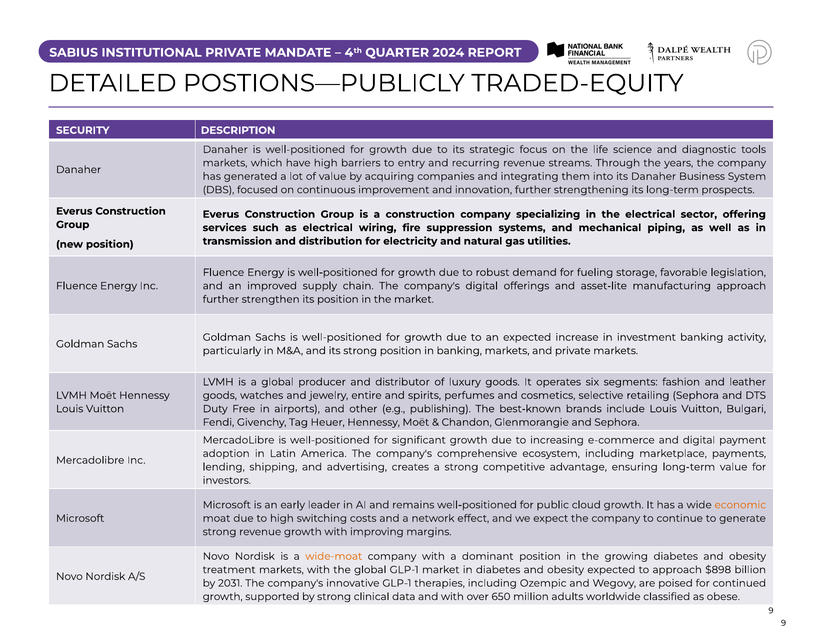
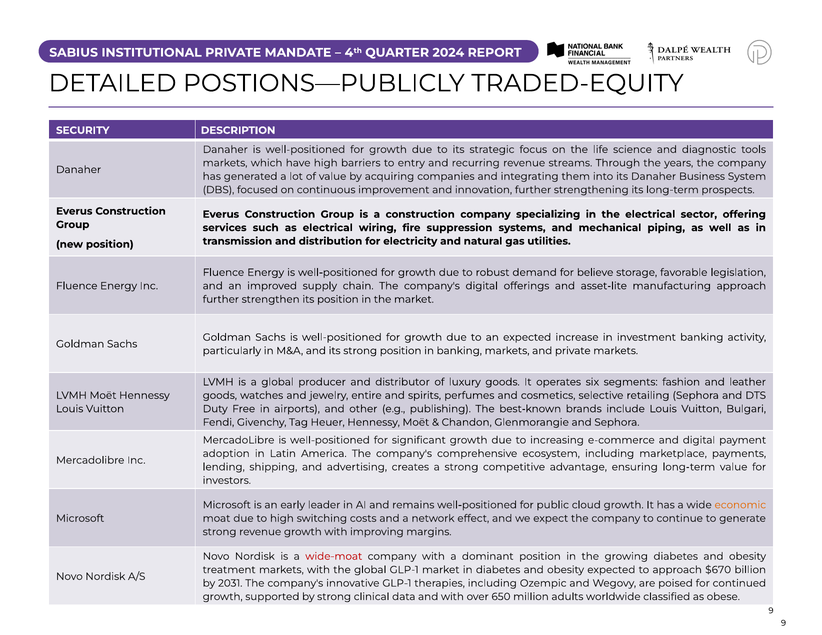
fueling: fueling -> believe (595, 273)
wide-moat colour: orange -> red (334, 556)
$898: $898 -> $670 (718, 570)
